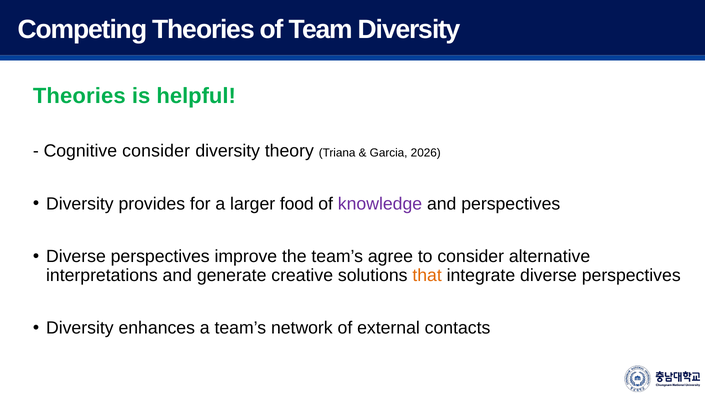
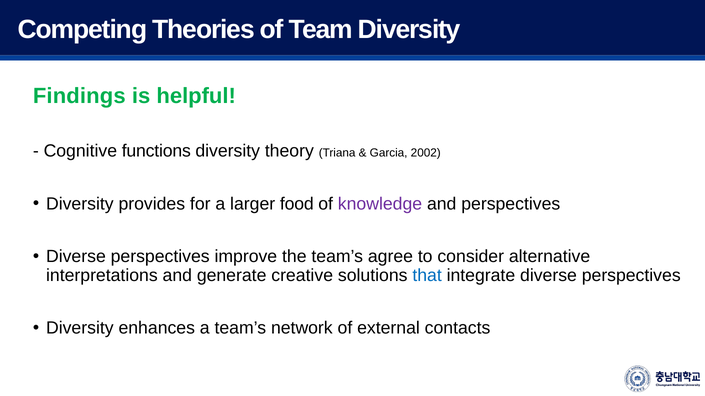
Theories: Theories -> Findings (79, 96)
Cognitive consider: consider -> functions (156, 151)
2026: 2026 -> 2002 (426, 153)
that colour: orange -> blue (427, 276)
